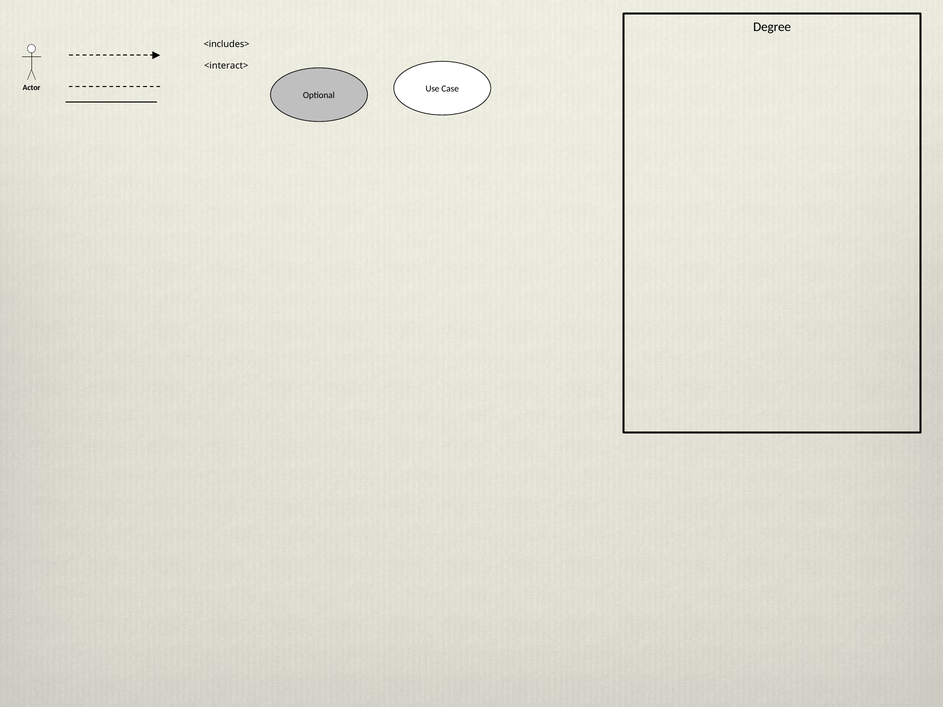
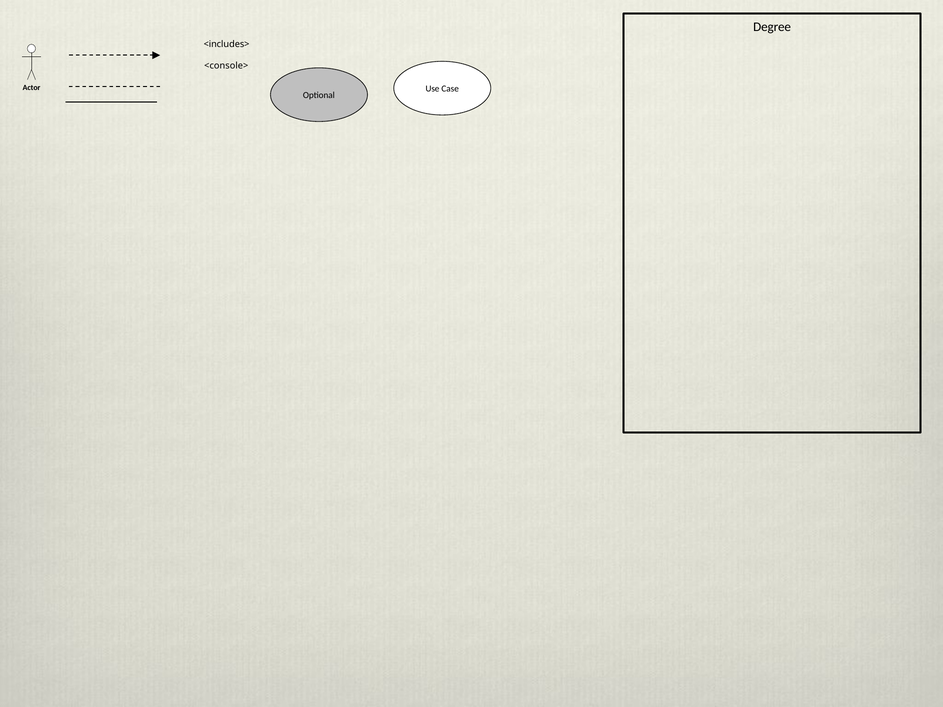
<interact>: <interact> -> <console> (226, 66)
